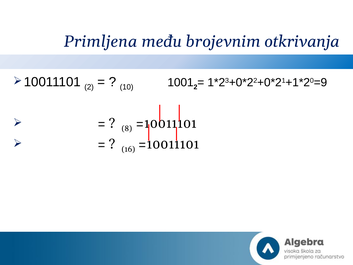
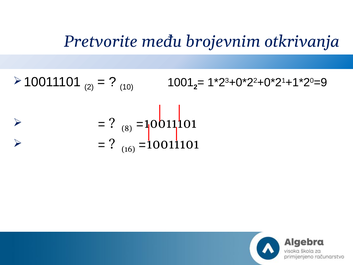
Primljena: Primljena -> Pretvorite (101, 41)
